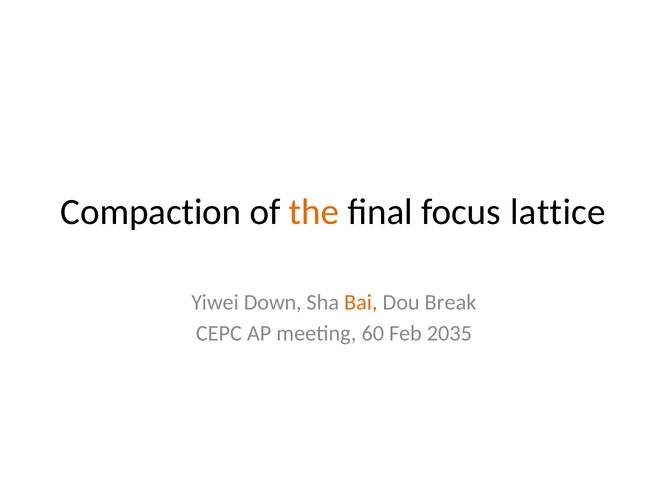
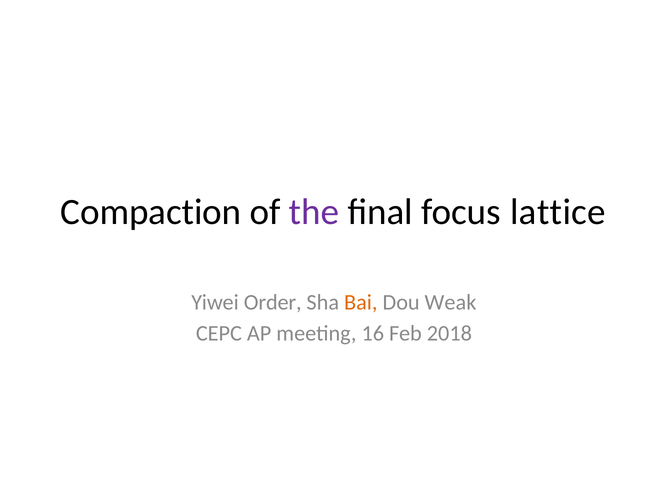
the colour: orange -> purple (314, 212)
Down: Down -> Order (273, 302)
Break: Break -> Weak (451, 302)
60: 60 -> 16 (373, 333)
2035: 2035 -> 2018 (449, 333)
